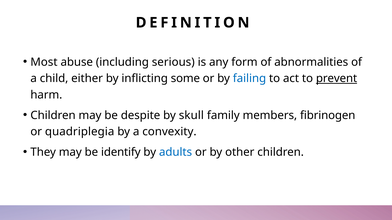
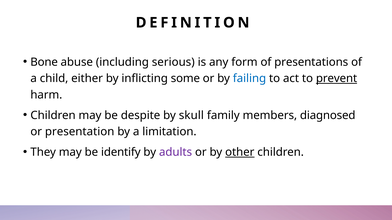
Most: Most -> Bone (44, 62)
abnormalities: abnormalities -> presentations (311, 62)
fibrinogen: fibrinogen -> diagnosed (328, 116)
quadriplegia: quadriplegia -> presentation (80, 132)
convexity: convexity -> limitation (169, 132)
adults colour: blue -> purple (176, 153)
other underline: none -> present (240, 153)
